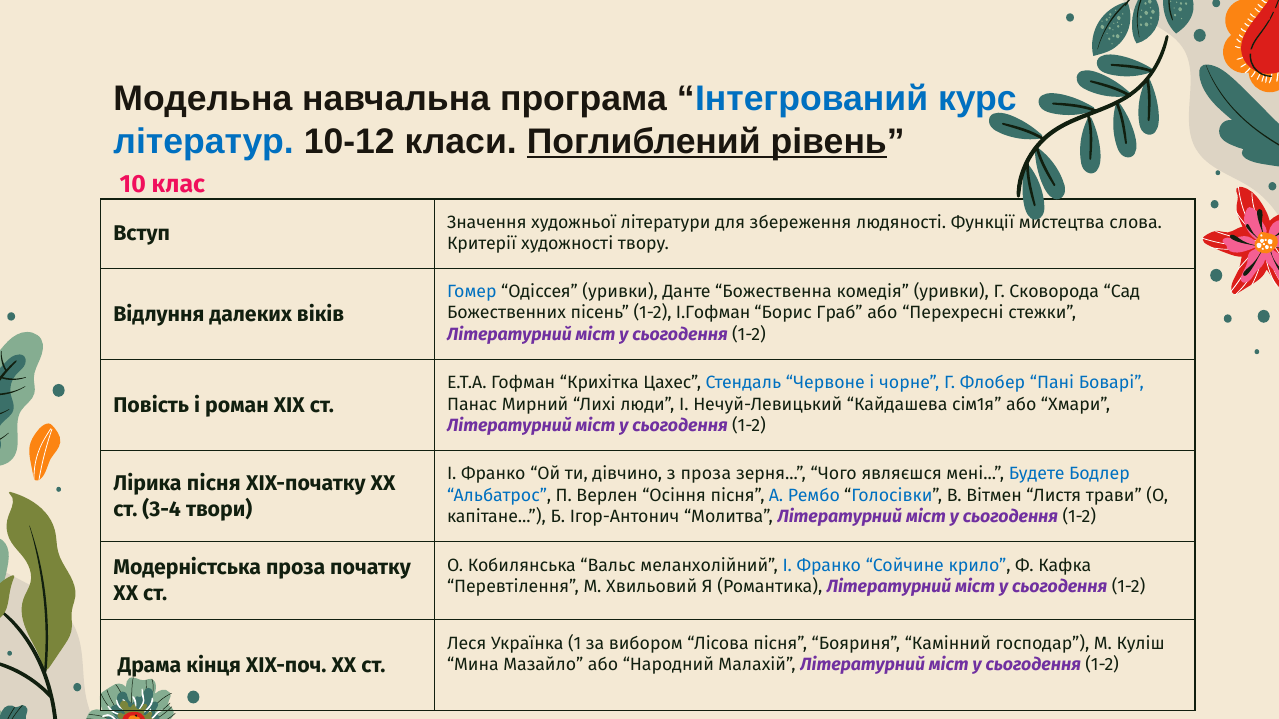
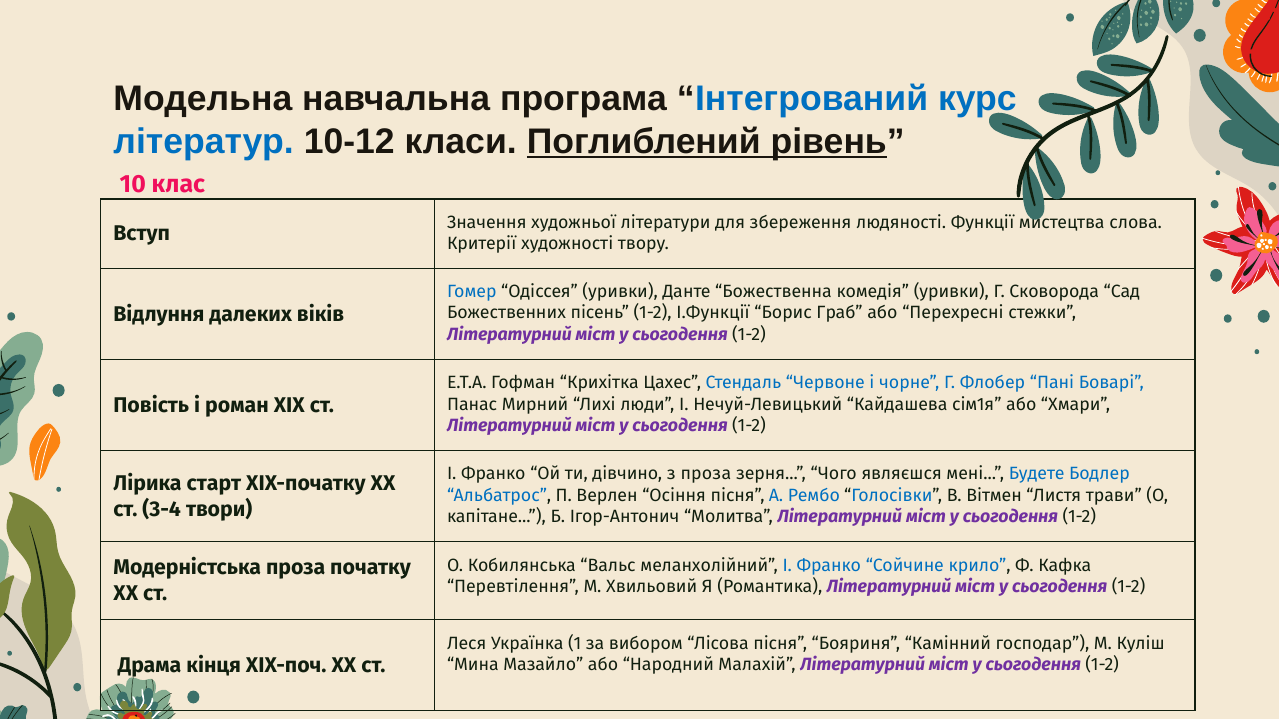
І.Гофман: І.Гофман -> І.Функції (713, 313)
Лірика пісня: пісня -> старт (214, 484)
